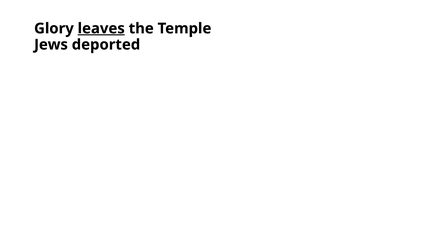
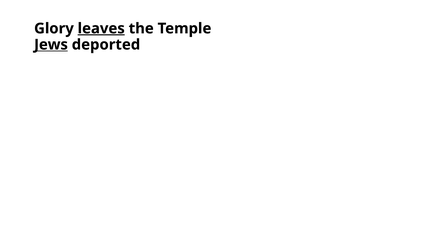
Jews underline: none -> present (51, 45)
